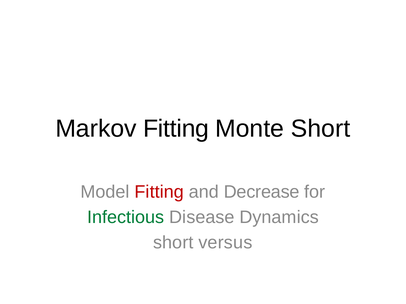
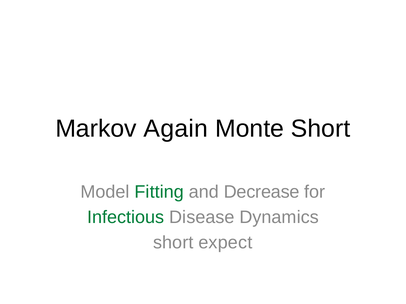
Markov Fitting: Fitting -> Again (176, 129)
Fitting colour: red -> green (159, 192)
versus: versus -> expect (225, 243)
